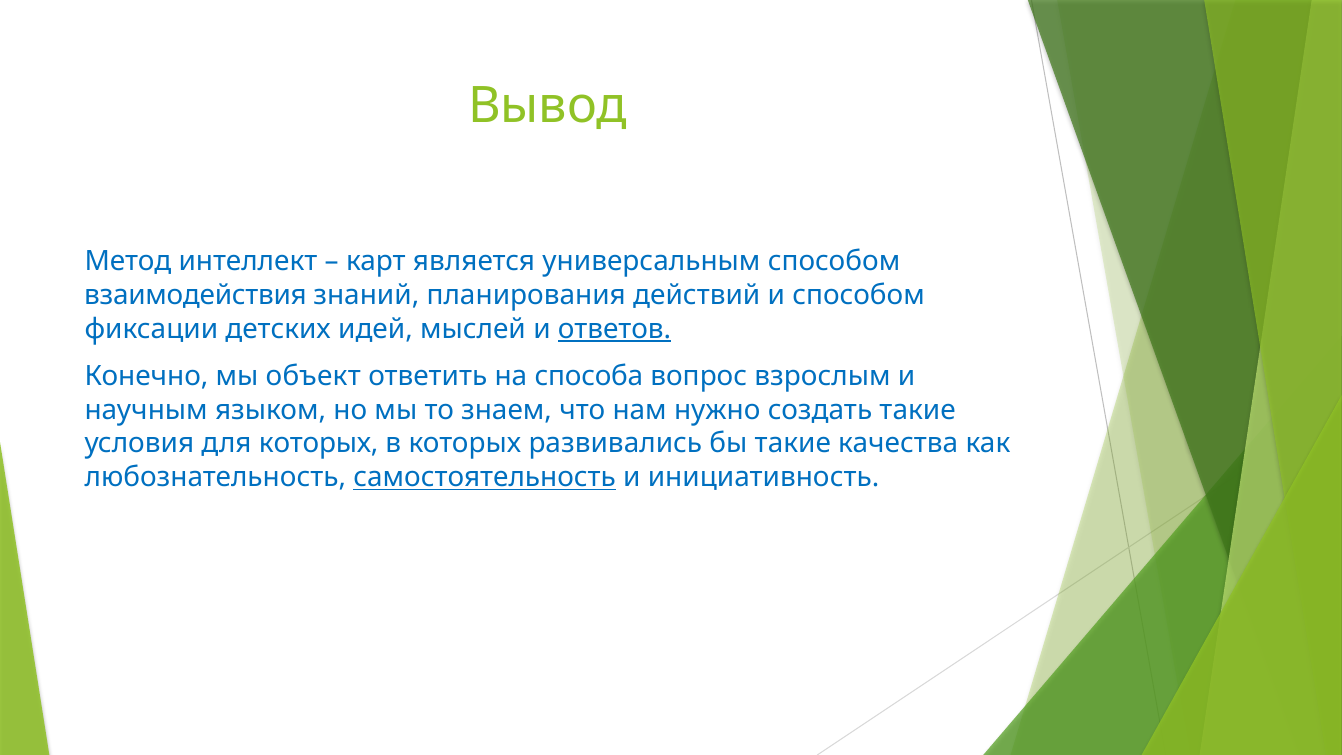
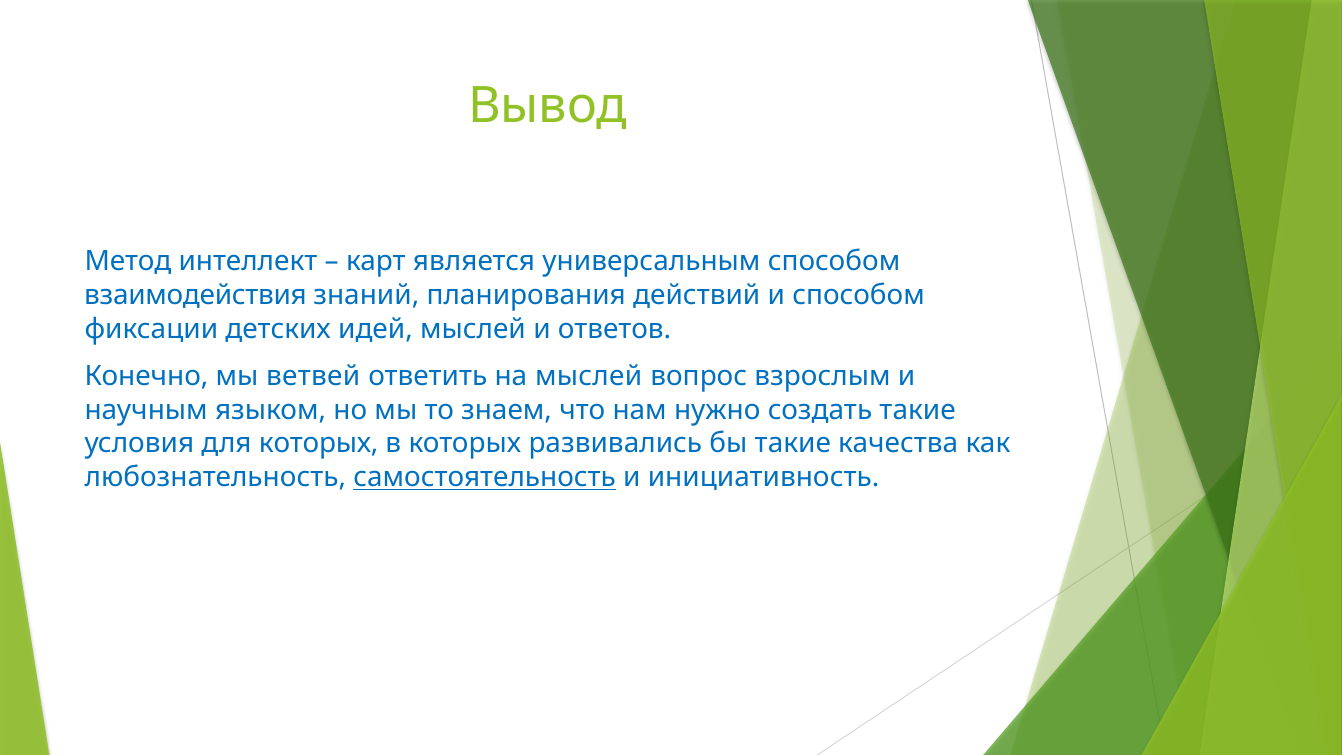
ответов underline: present -> none (614, 329)
объект: объект -> ветвей (313, 376)
на способа: способа -> мыслей (589, 376)
